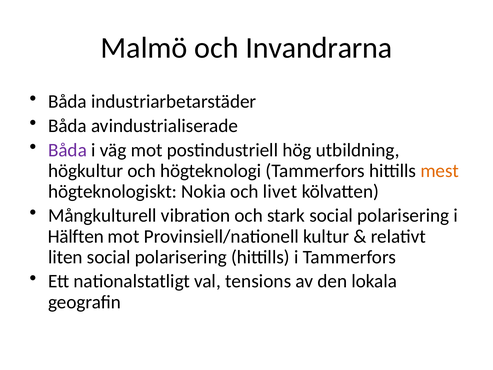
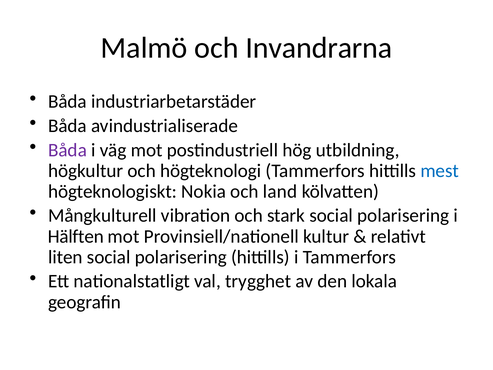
mest colour: orange -> blue (440, 171)
livet: livet -> land (280, 191)
tensions: tensions -> trygghet (258, 281)
